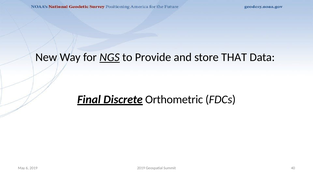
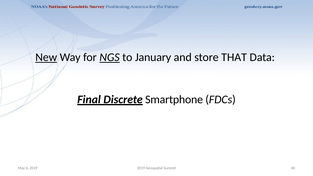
New underline: none -> present (46, 57)
Provide: Provide -> January (153, 57)
Orthometric: Orthometric -> Smartphone (174, 100)
